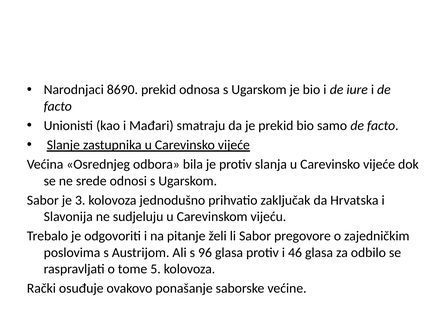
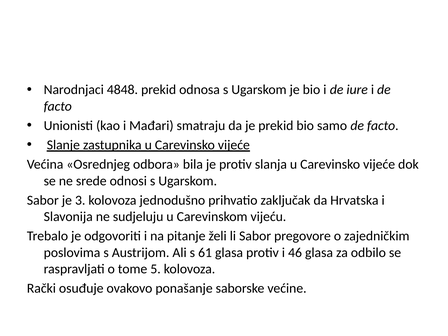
8690: 8690 -> 4848 (122, 90)
96: 96 -> 61 (205, 253)
